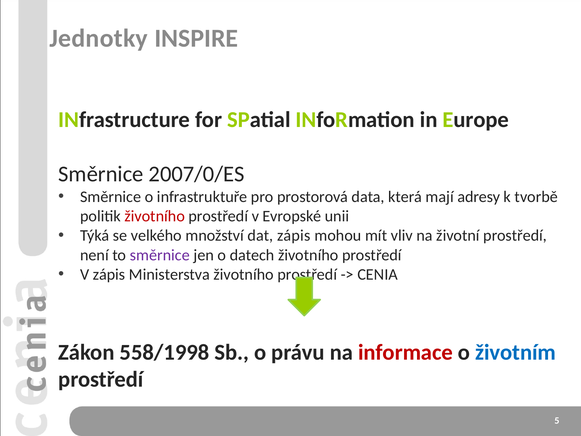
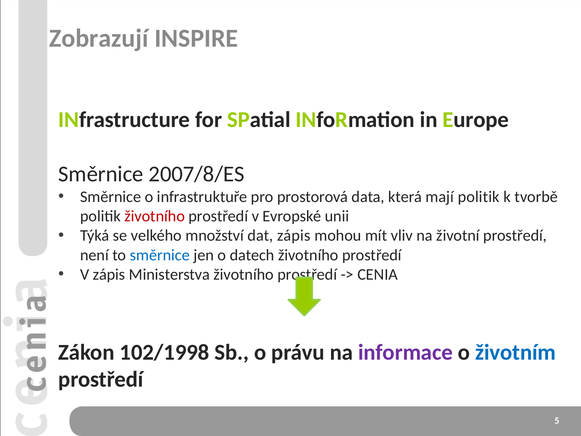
Jednotky: Jednotky -> Zobrazují (99, 38)
2007/0/ES: 2007/0/ES -> 2007/8/ES (197, 174)
mají adresy: adresy -> politik (479, 197)
směrnice colour: purple -> blue (160, 255)
558/1998: 558/1998 -> 102/1998 (164, 352)
informace colour: red -> purple (405, 352)
